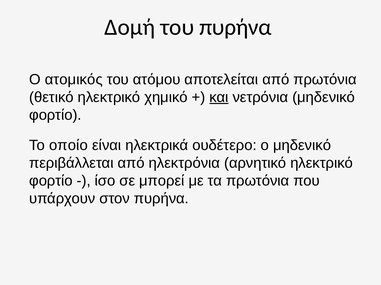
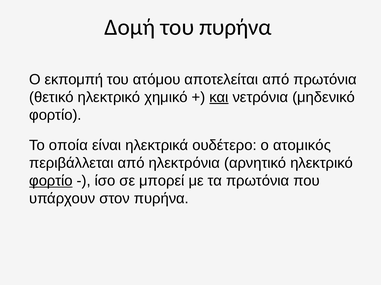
ατομικός: ατομικός -> εκπομπή (74, 80)
οποίο: οποίο -> οποία (68, 146)
ο μηδενικό: μηδενικό -> ατομικός (302, 146)
φορτίο underline: none -> present (51, 181)
